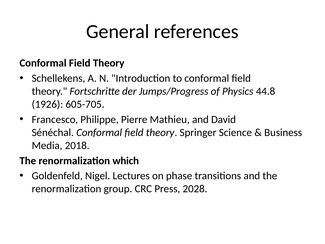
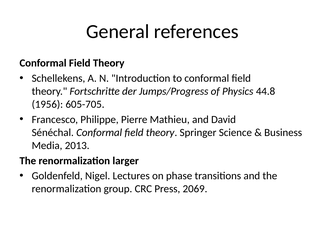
1926: 1926 -> 1956 (47, 104)
2018: 2018 -> 2013 (77, 145)
which: which -> larger (126, 161)
2028: 2028 -> 2069 (195, 189)
